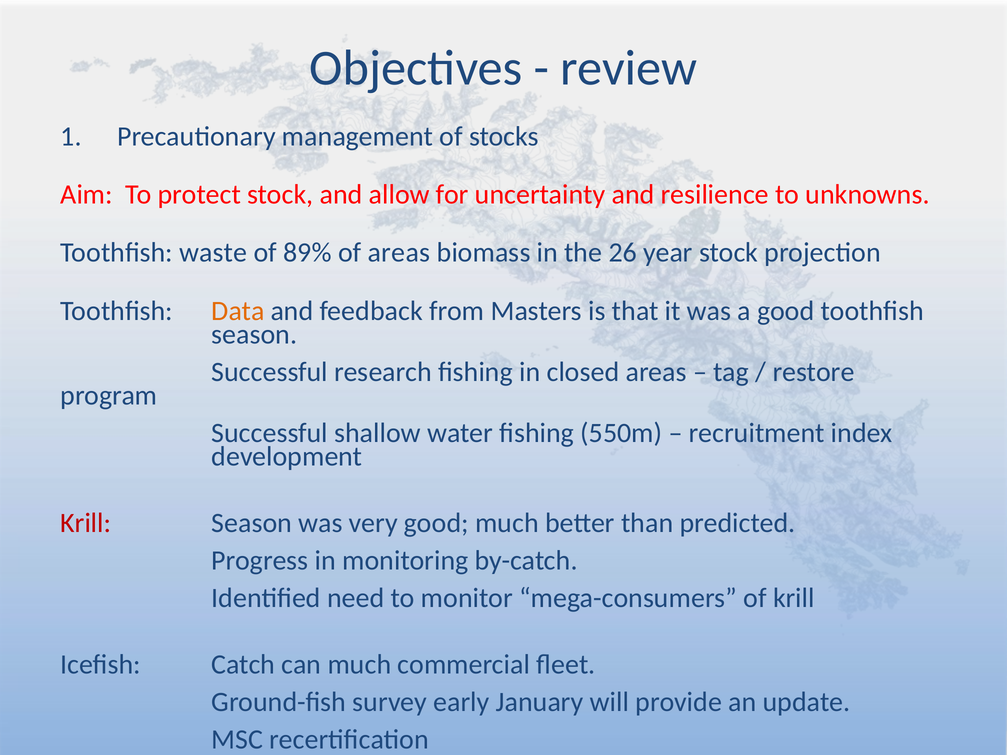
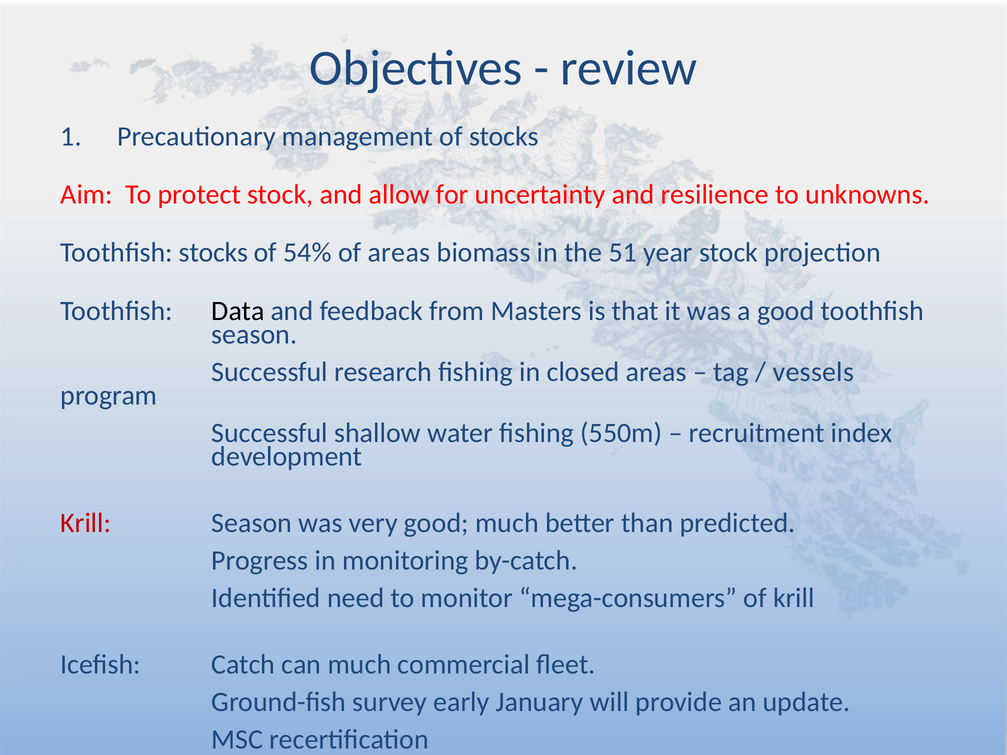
Toothfish waste: waste -> stocks (213, 253)
89%: 89% -> 54% (307, 253)
26: 26 -> 51 (623, 253)
Data colour: orange -> black (238, 311)
restore: restore -> vessels (813, 372)
